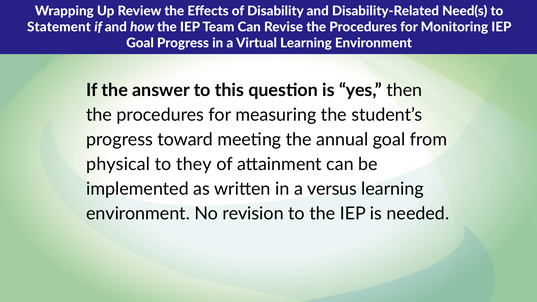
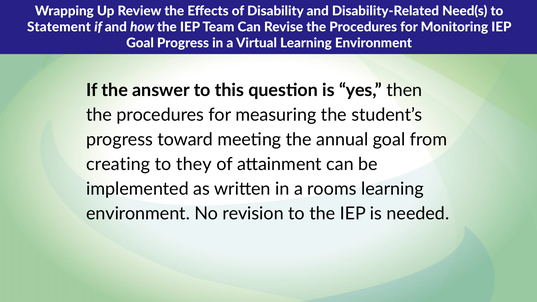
physical: physical -> creating (118, 164)
versus: versus -> rooms (332, 189)
